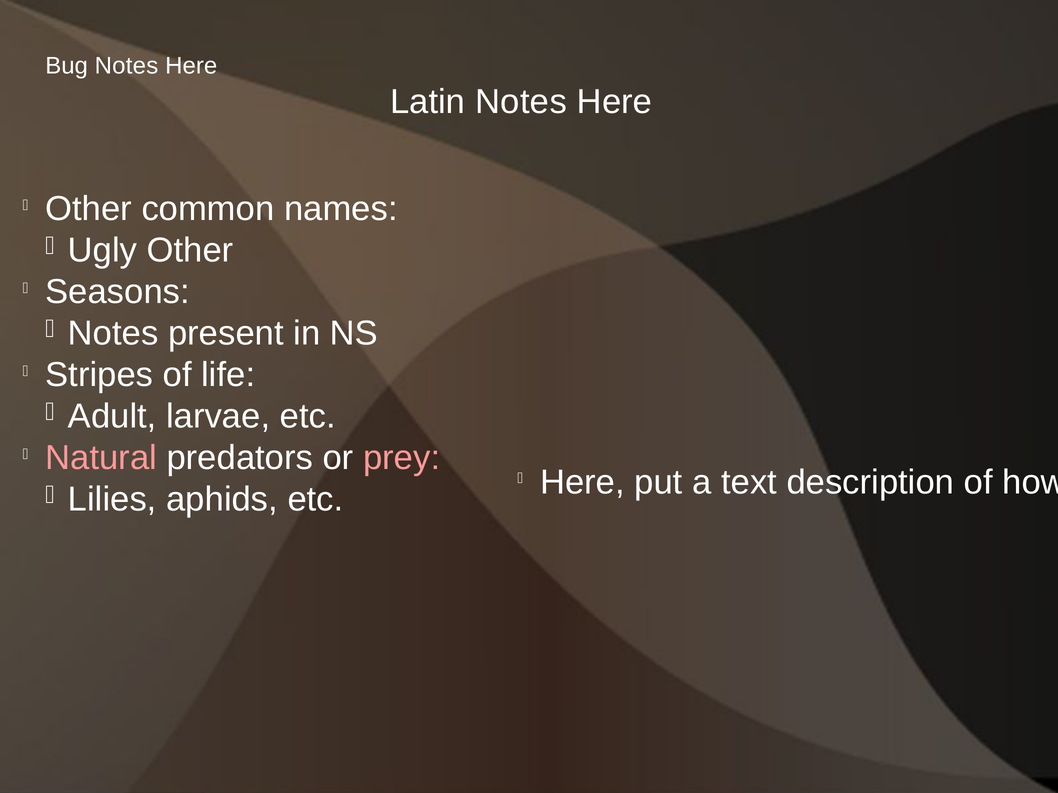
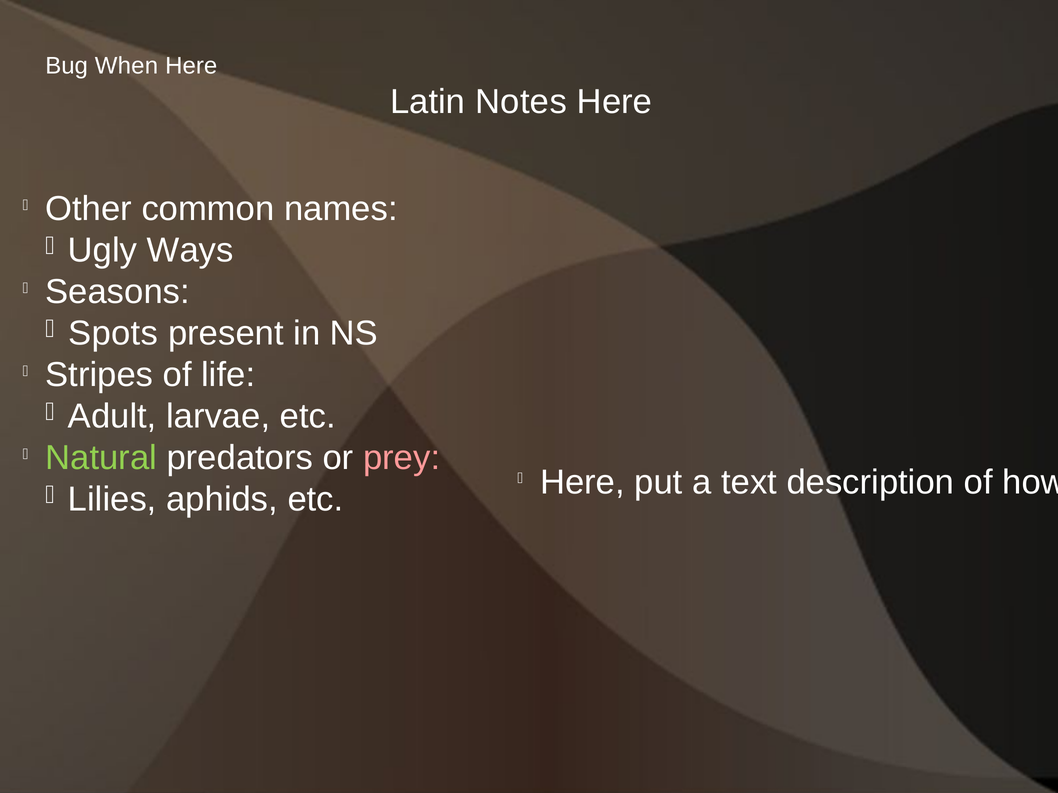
Bug Notes: Notes -> When (126, 66)
Ugly Other: Other -> Ways (190, 250)
Notes: Notes -> Spots (113, 334)
Natural colour: pink -> light green (101, 458)
